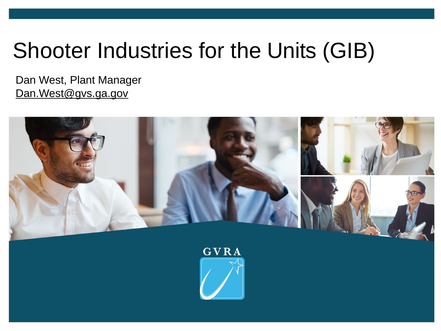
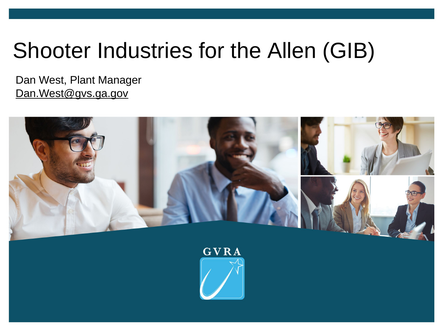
Units: Units -> Allen (292, 51)
